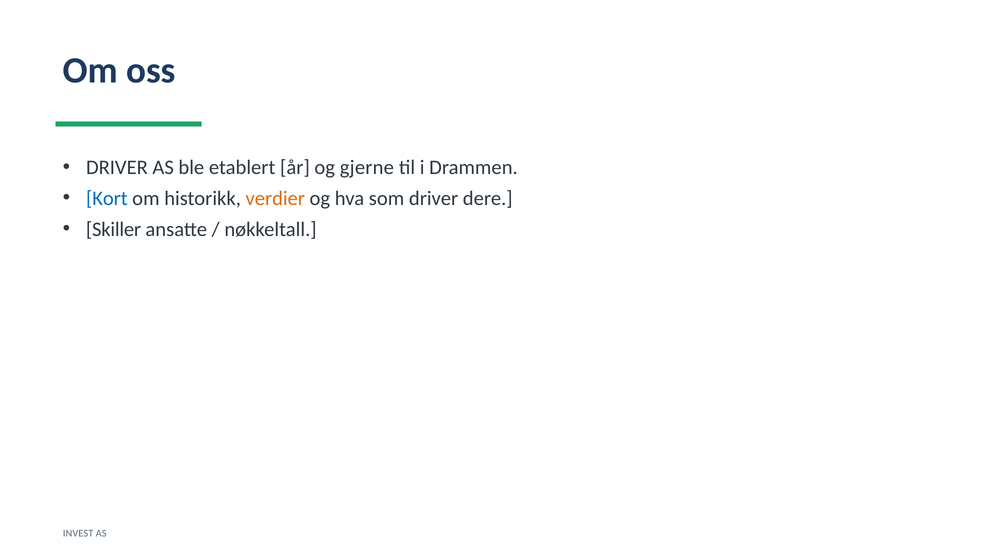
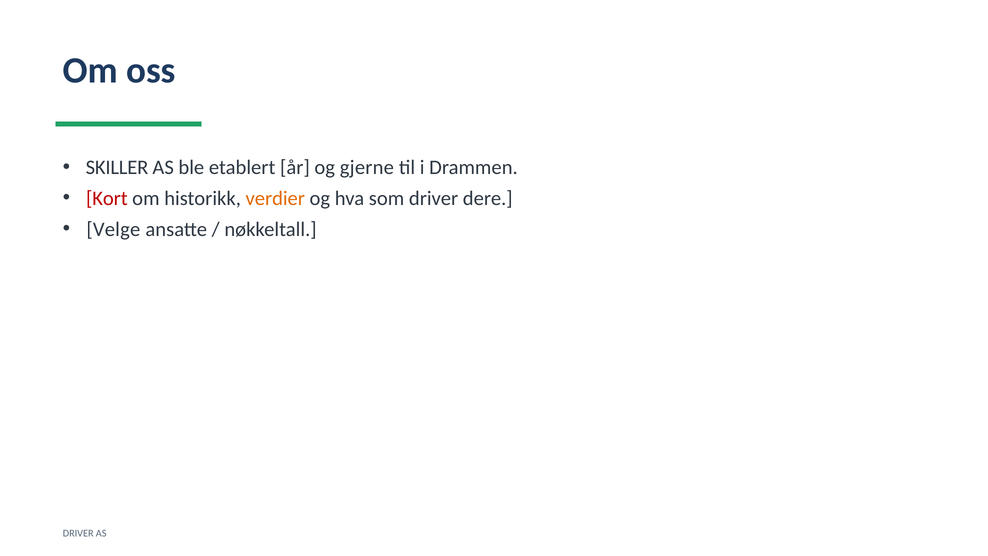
DRIVER: DRIVER -> SKILLER (117, 167)
Kort colour: blue -> red (107, 198)
Skiller: Skiller -> Velge (113, 229)
INVEST: INVEST -> DRIVER (78, 533)
